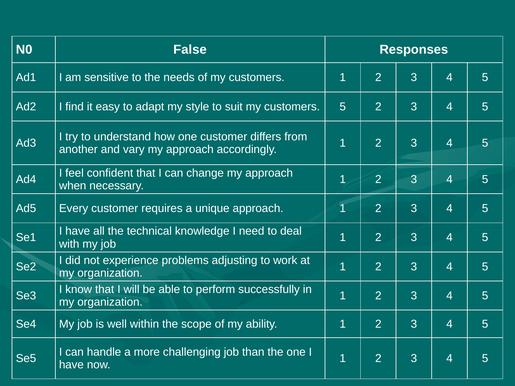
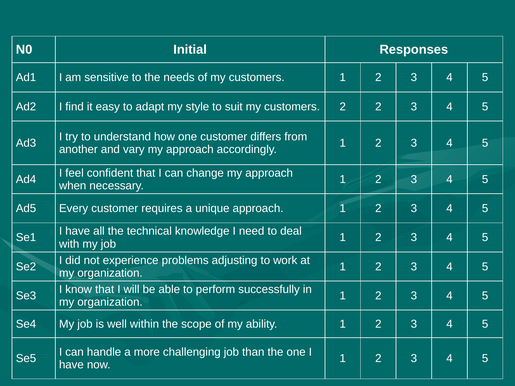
False: False -> Initial (190, 50)
customers 5: 5 -> 2 (343, 107)
